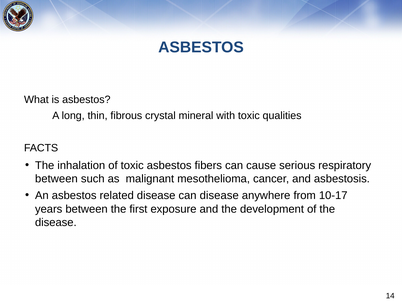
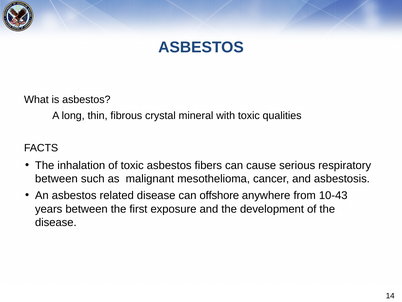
can disease: disease -> offshore (219, 195)
10-17: 10-17 -> 10-43 (333, 195)
